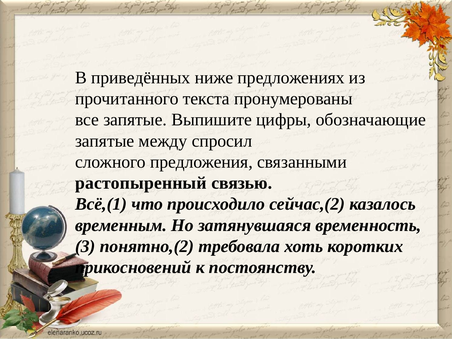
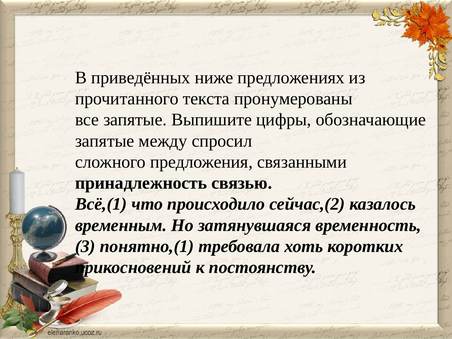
растопыренный: растопыренный -> принадлежность (141, 183)
понятно,(2: понятно,(2 -> понятно,(1 (147, 246)
